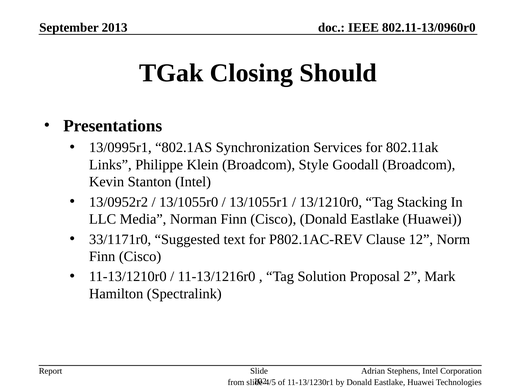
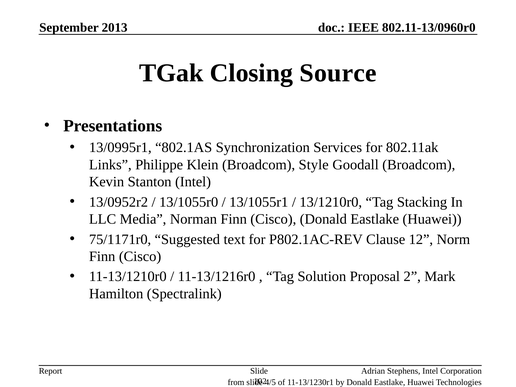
Should: Should -> Source (338, 73)
33/1171r0: 33/1171r0 -> 75/1171r0 (120, 239)
